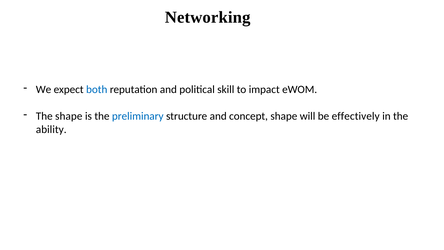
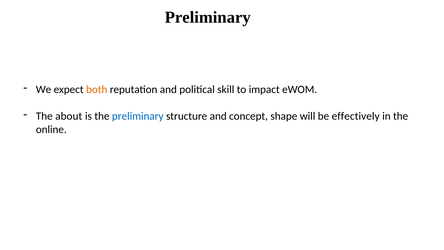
Networking: Networking -> Preliminary (208, 17)
both colour: blue -> orange (97, 89)
The shape: shape -> about (69, 116)
ability: ability -> online (51, 129)
